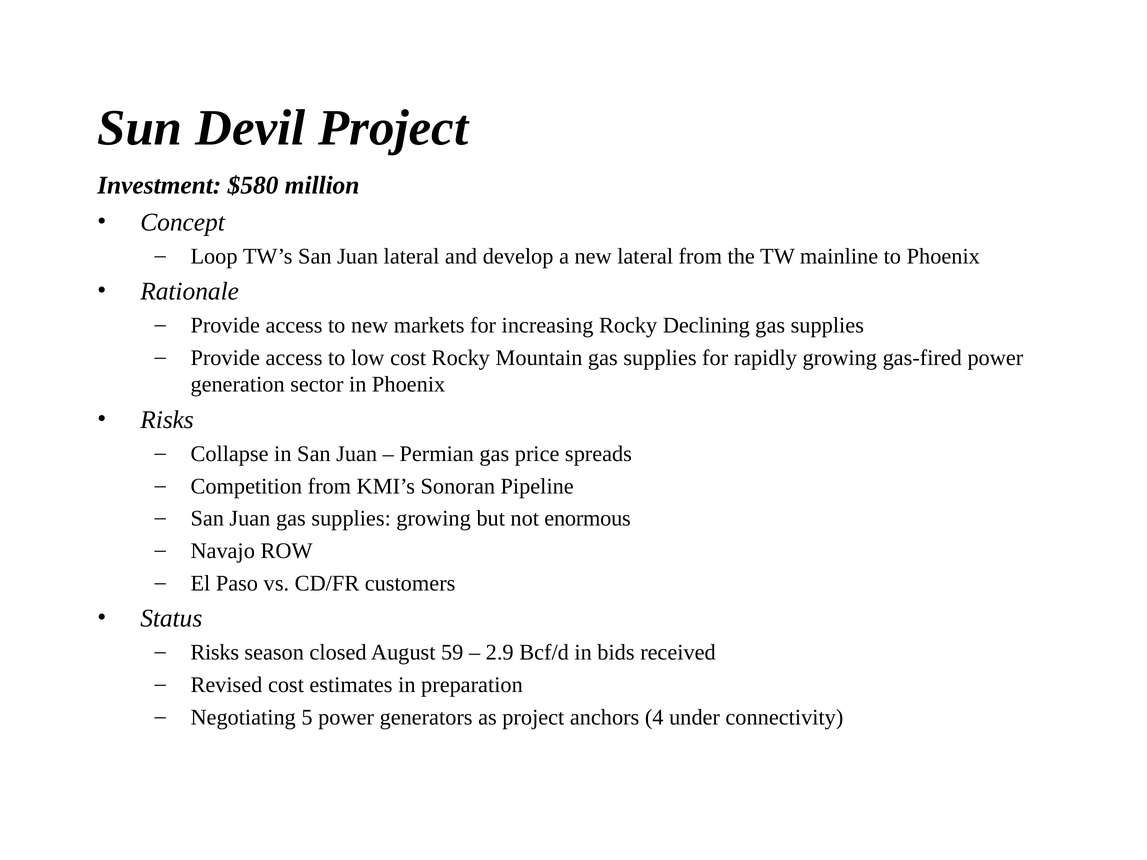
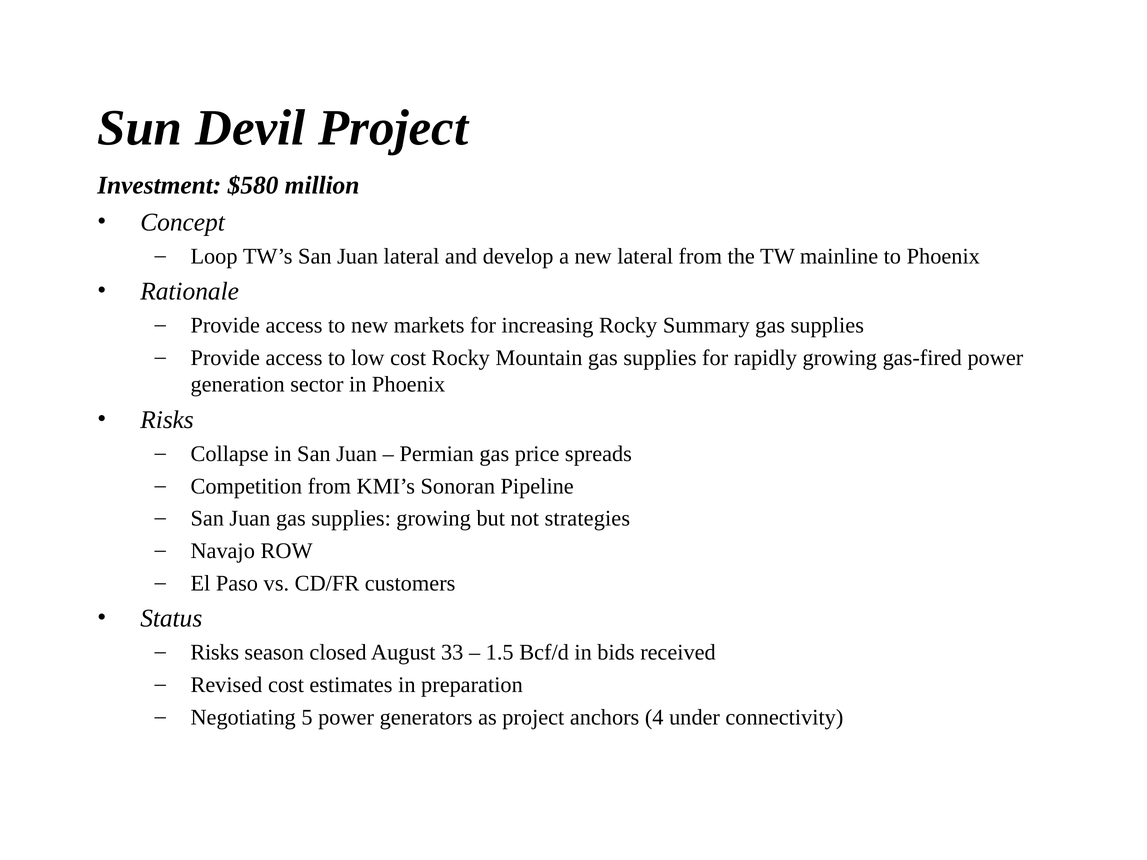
Declining: Declining -> Summary (706, 326)
enormous: enormous -> strategies (587, 519)
59: 59 -> 33 (452, 653)
2.9: 2.9 -> 1.5 (500, 653)
